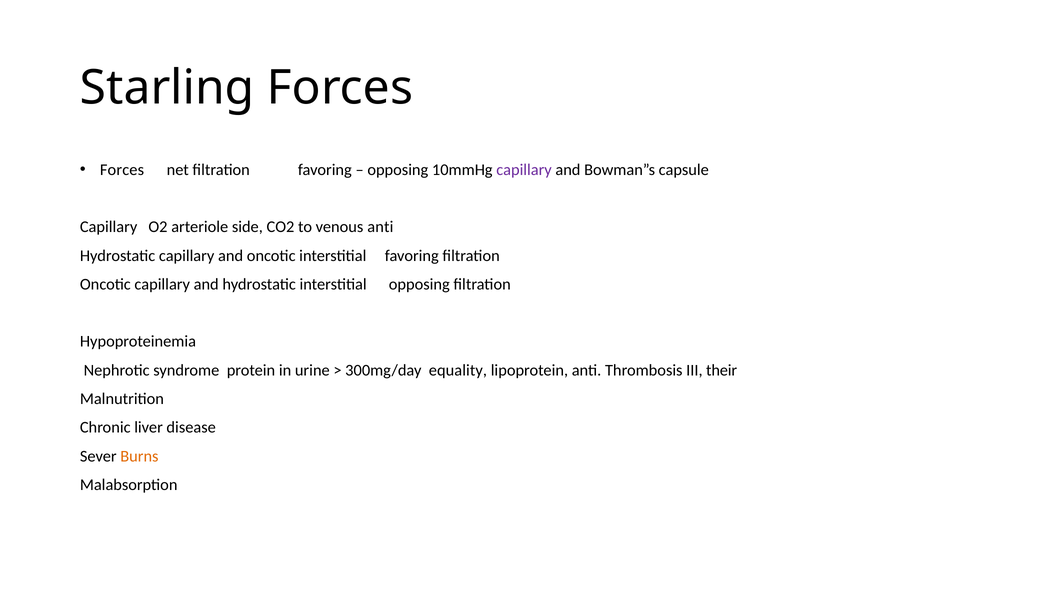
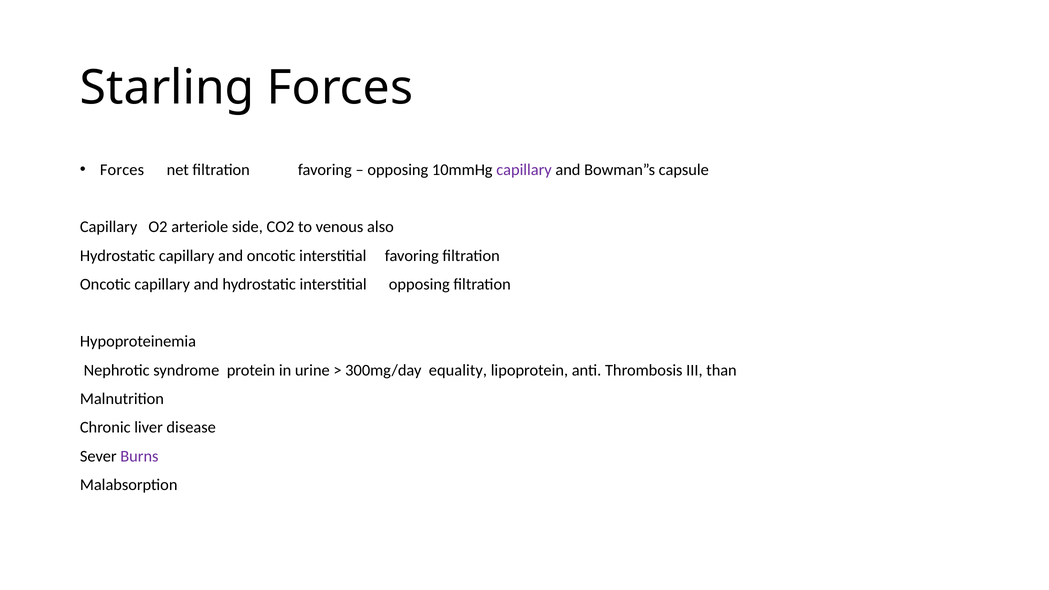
venous anti: anti -> also (380, 227)
their: their -> than (722, 370)
Burns colour: orange -> purple (139, 456)
